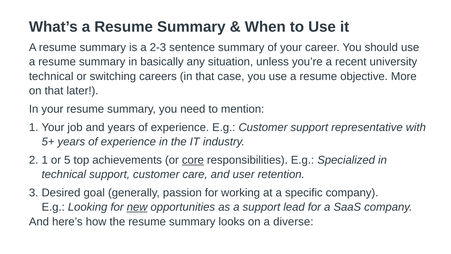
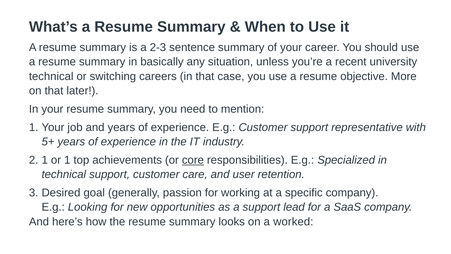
or 5: 5 -> 1 (67, 160)
new underline: present -> none (137, 207)
diverse: diverse -> worked (293, 221)
